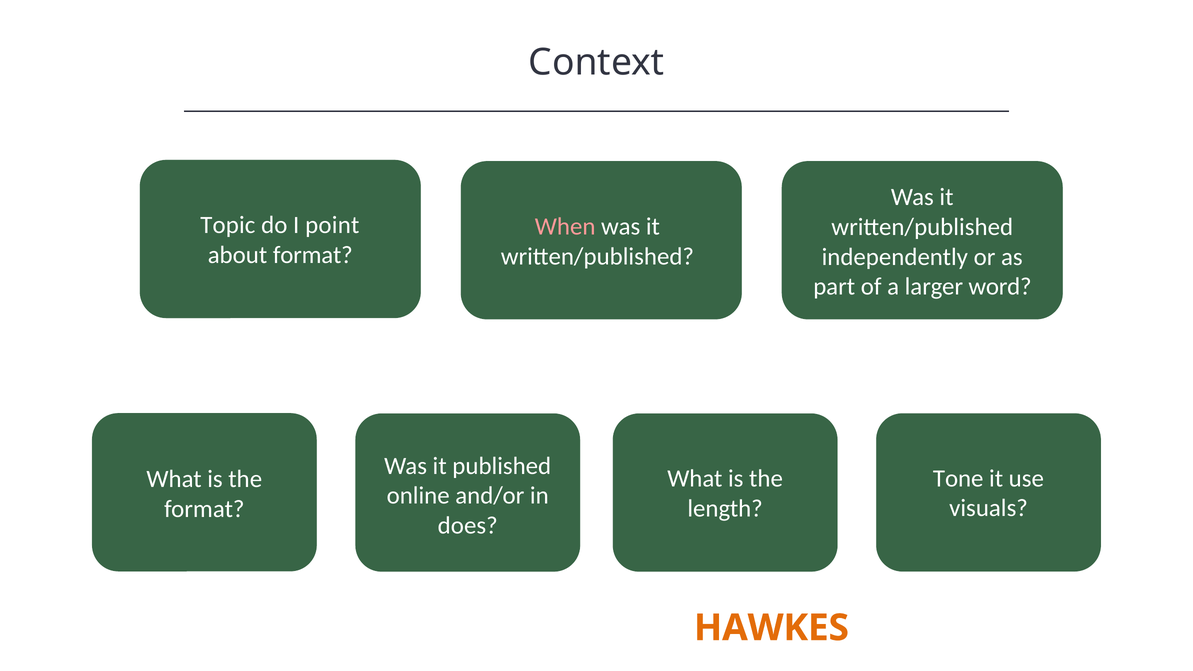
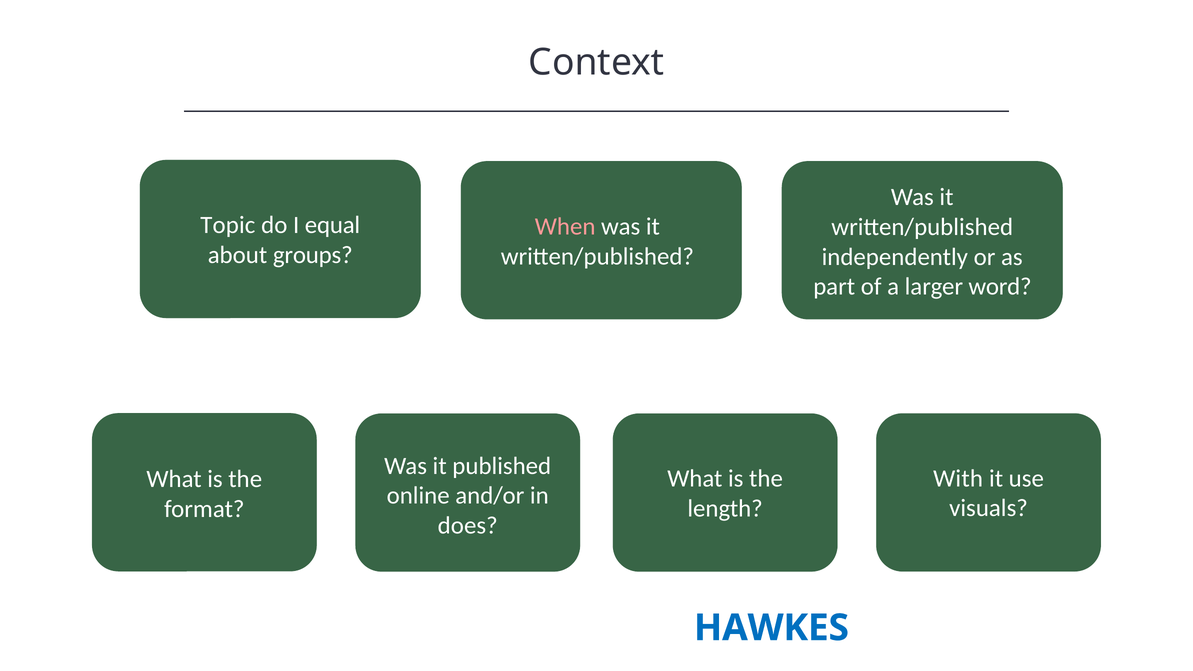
point: point -> equal (333, 225)
about format: format -> groups (313, 255)
Tone: Tone -> With (958, 478)
HAWKES colour: orange -> blue (771, 628)
